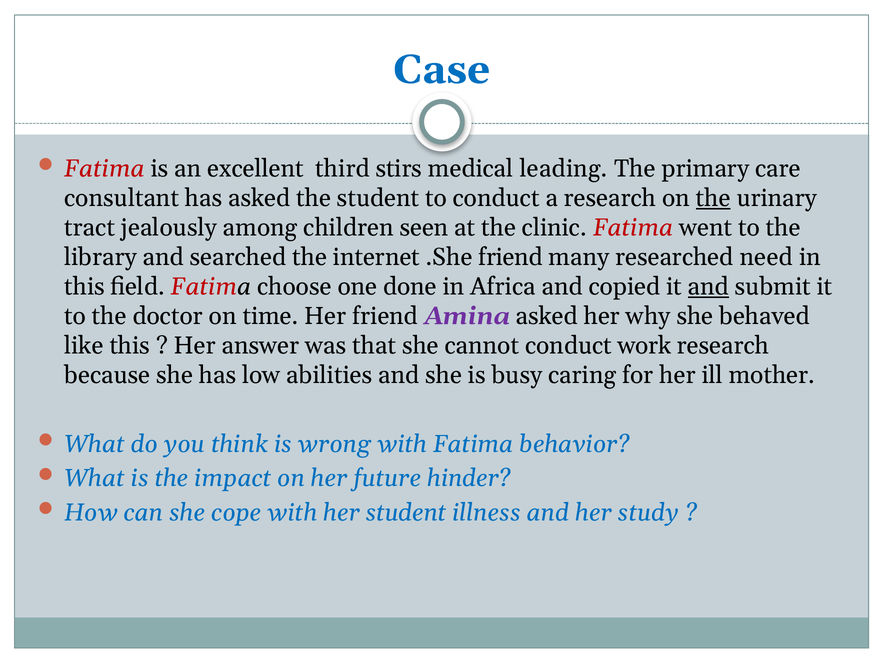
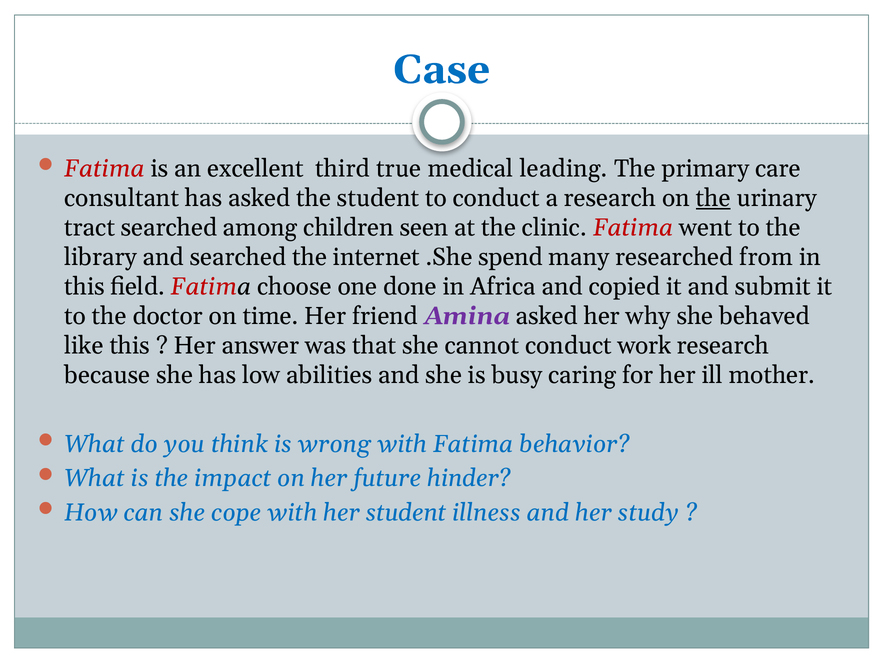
stirs: stirs -> true (399, 168)
tract jealously: jealously -> searched (169, 228)
.She friend: friend -> spend (511, 257)
need: need -> from (766, 257)
and underline: present -> none (708, 287)
